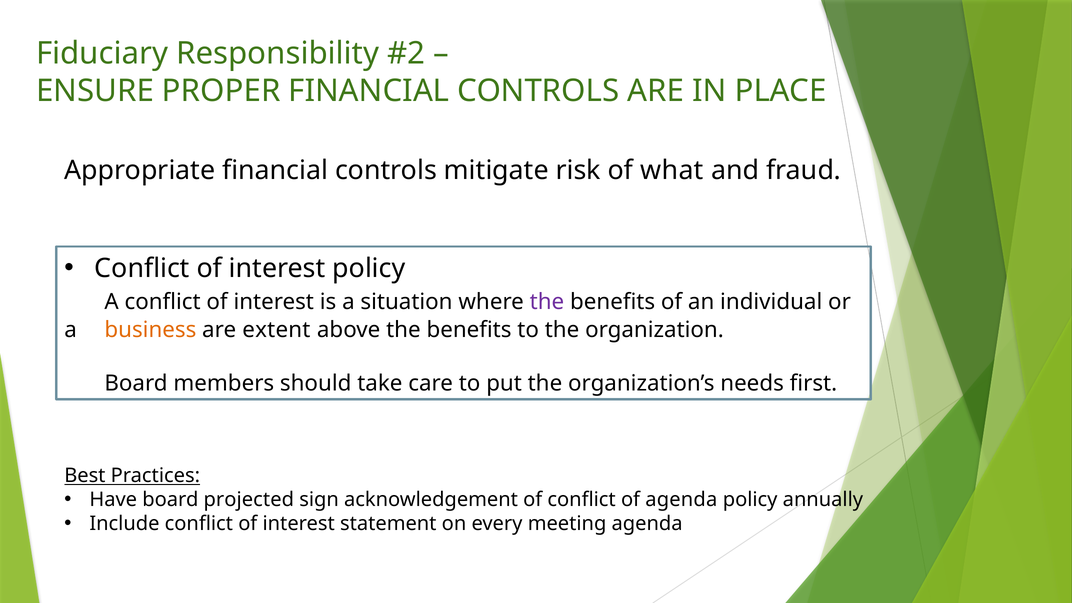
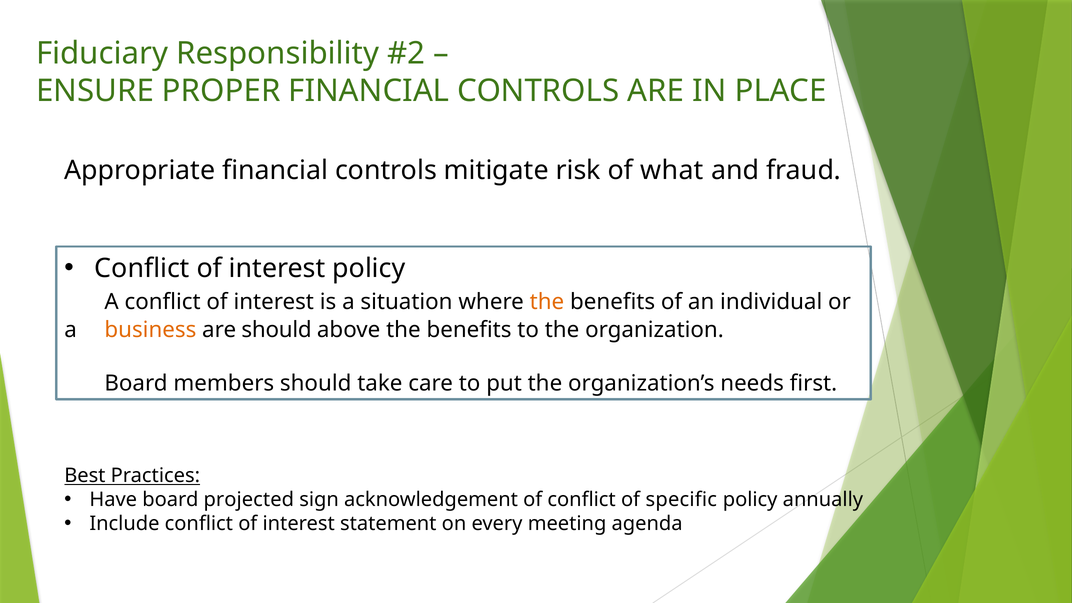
the colour: purple -> orange (547, 302)
are extent: extent -> should (277, 330)
of agenda: agenda -> specific (681, 500)
